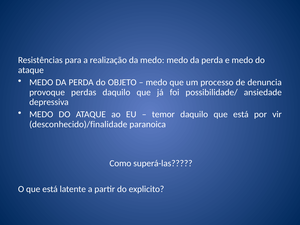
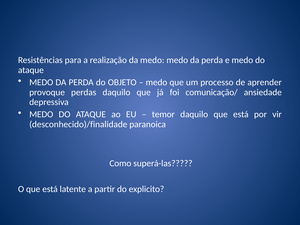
denuncia: denuncia -> aprender (265, 82)
possibilidade/: possibilidade/ -> comunicação/ (212, 92)
